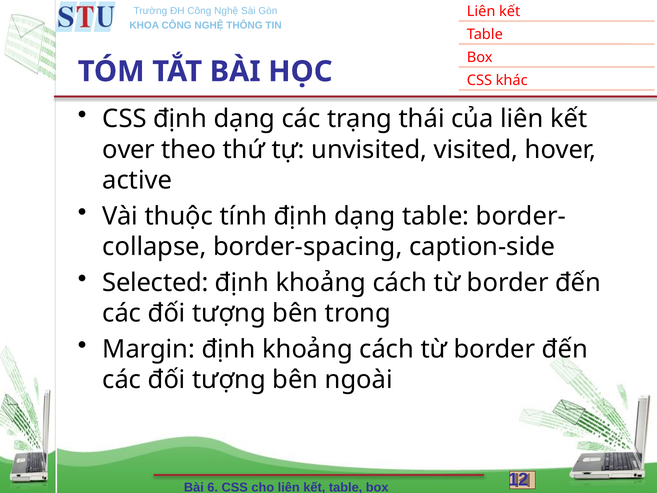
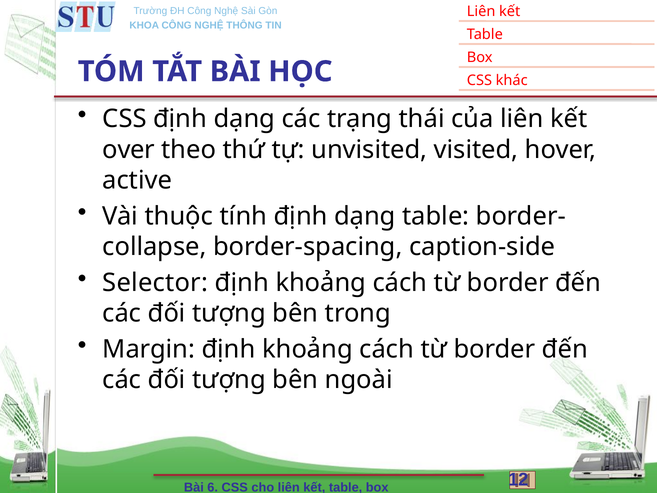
Selected: Selected -> Selector (155, 283)
